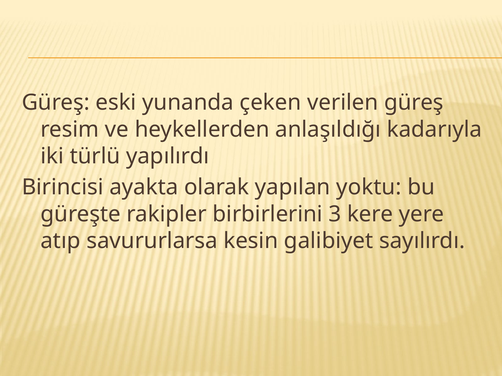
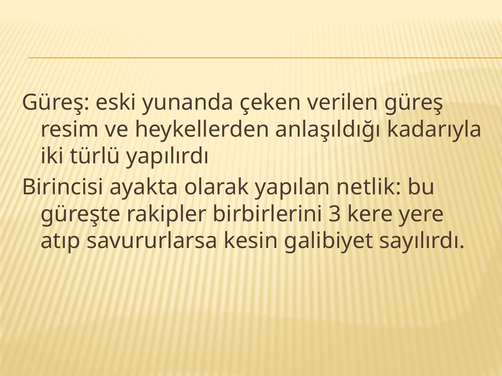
yoktu: yoktu -> netlik (369, 188)
